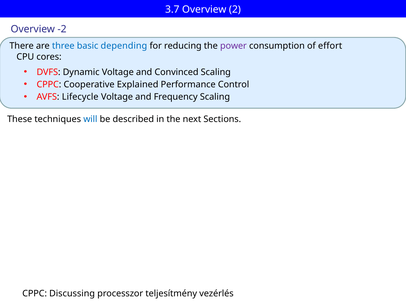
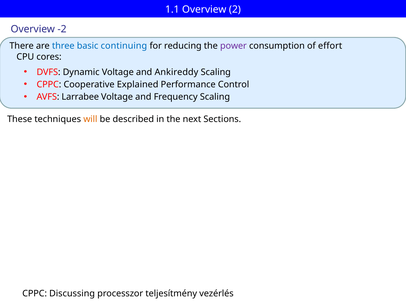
3.7: 3.7 -> 1.1 (172, 9)
depending: depending -> continuing (124, 46)
Convinced: Convinced -> Ankireddy (176, 72)
Lifecycle: Lifecycle -> Larrabee (80, 97)
will colour: blue -> orange (90, 119)
